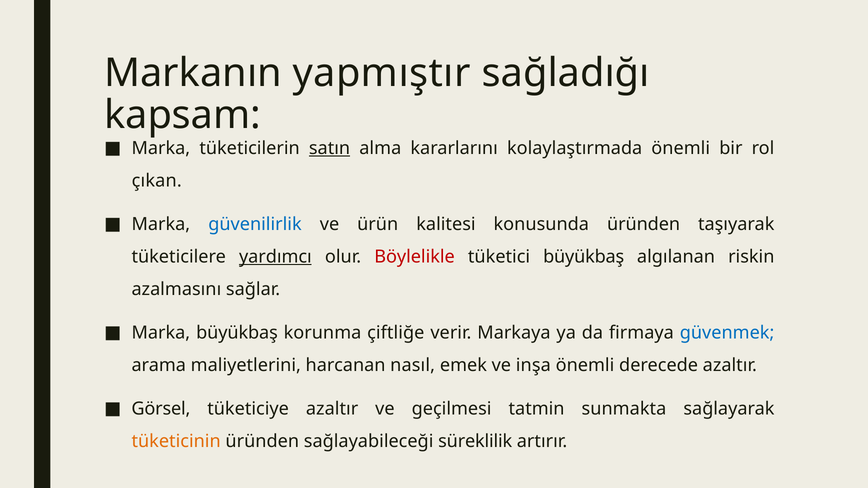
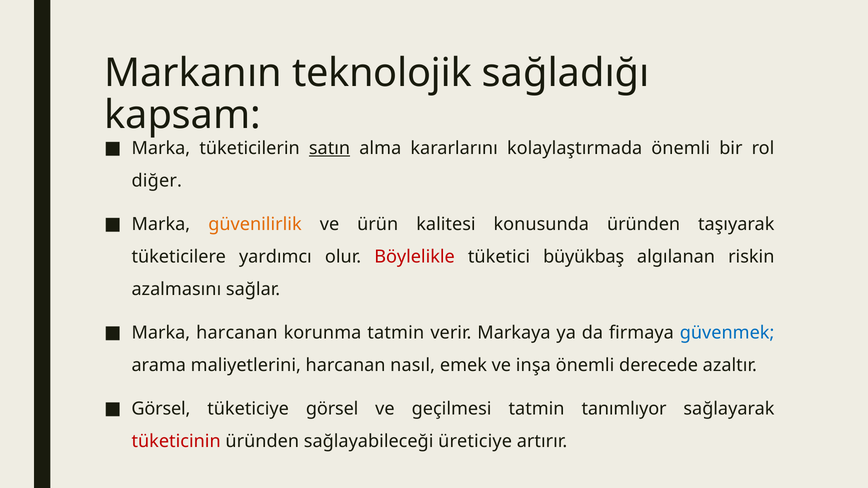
yapmıştır: yapmıştır -> teknolojik (382, 73)
çıkan: çıkan -> diğer (157, 181)
güvenilirlik colour: blue -> orange (255, 224)
yardımcı underline: present -> none (275, 257)
Marka büyükbaş: büyükbaş -> harcanan (237, 333)
korunma çiftliğe: çiftliğe -> tatmin (396, 333)
tüketiciye azaltır: azaltır -> görsel (332, 409)
sunmakta: sunmakta -> tanımlıyor (624, 409)
tüketicinin colour: orange -> red (176, 441)
süreklilik: süreklilik -> üreticiye (475, 441)
